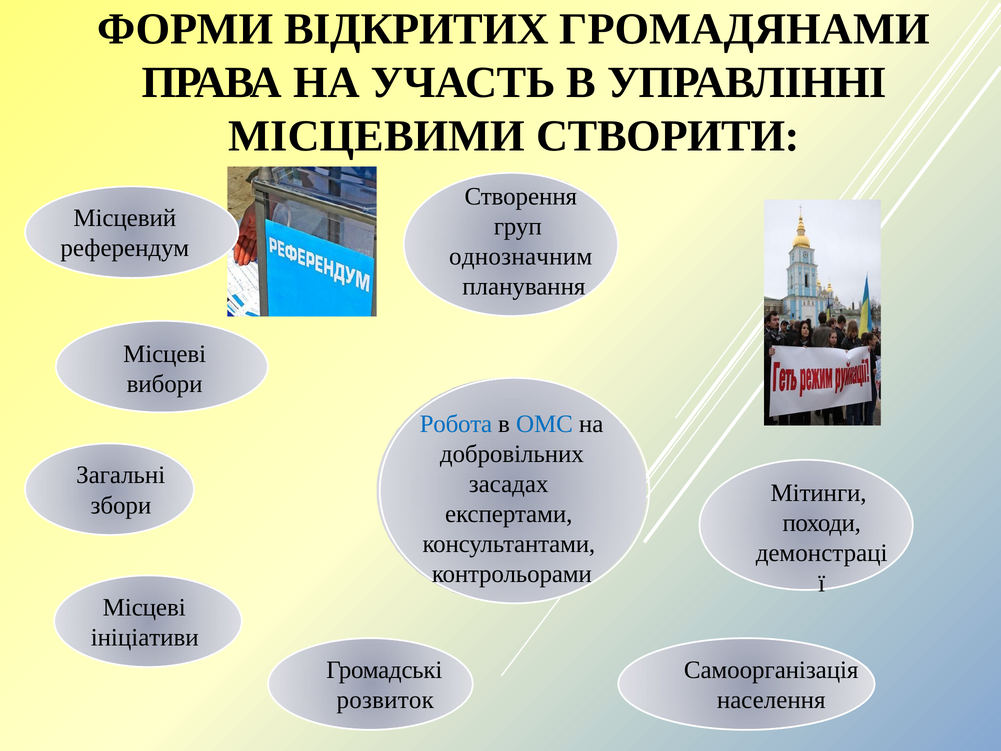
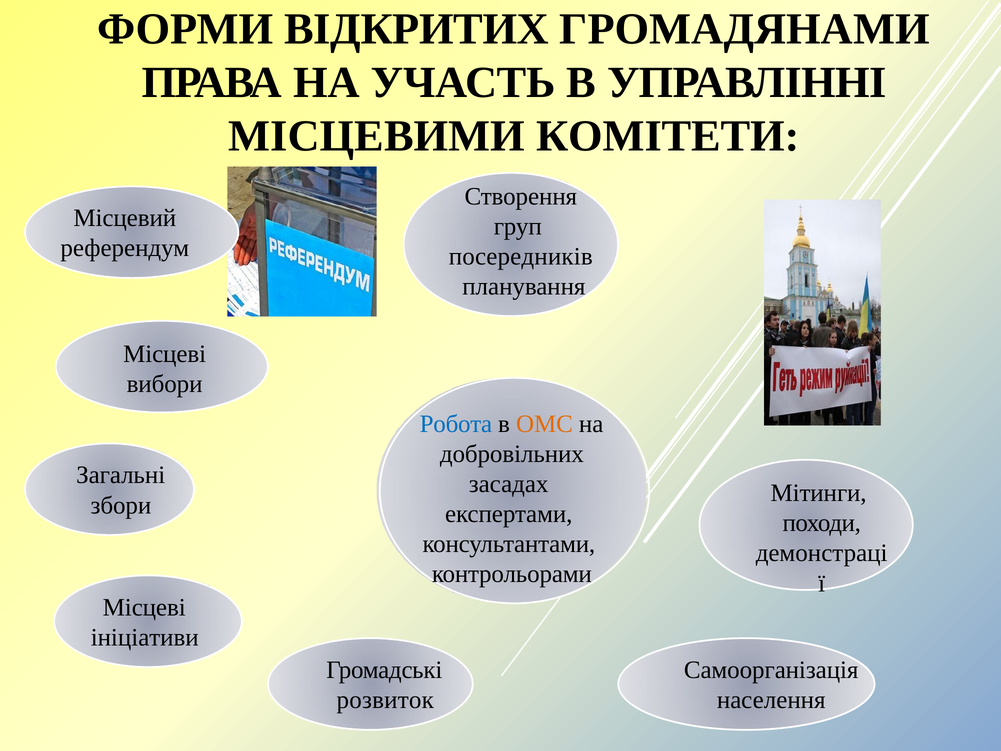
СТВОРИТИ: СТВОРИТИ -> КОМІТЕТИ (668, 136)
однозначним: однозначним -> посередників (521, 256)
ОМС colour: blue -> orange (544, 424)
